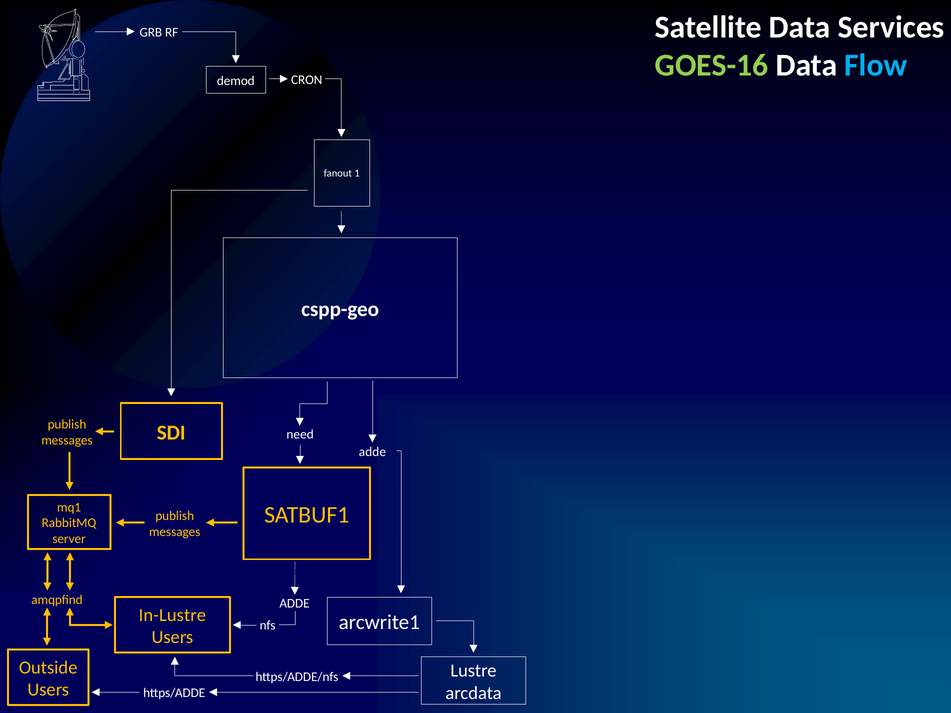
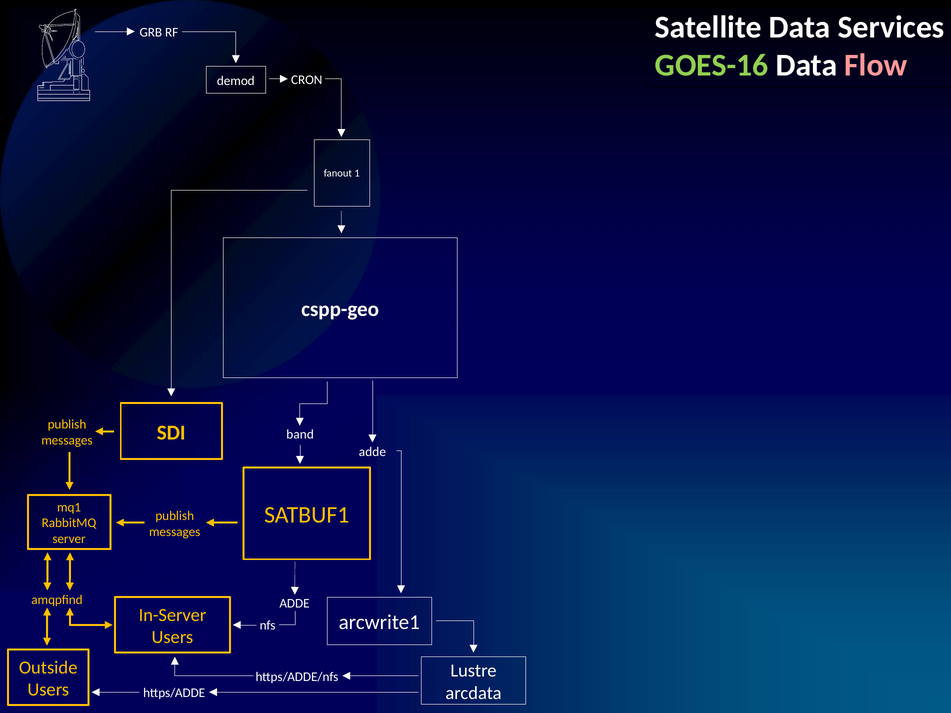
Flow colour: light blue -> pink (876, 65)
need: need -> band (300, 435)
In-Lustre: In-Lustre -> In-Server (172, 615)
